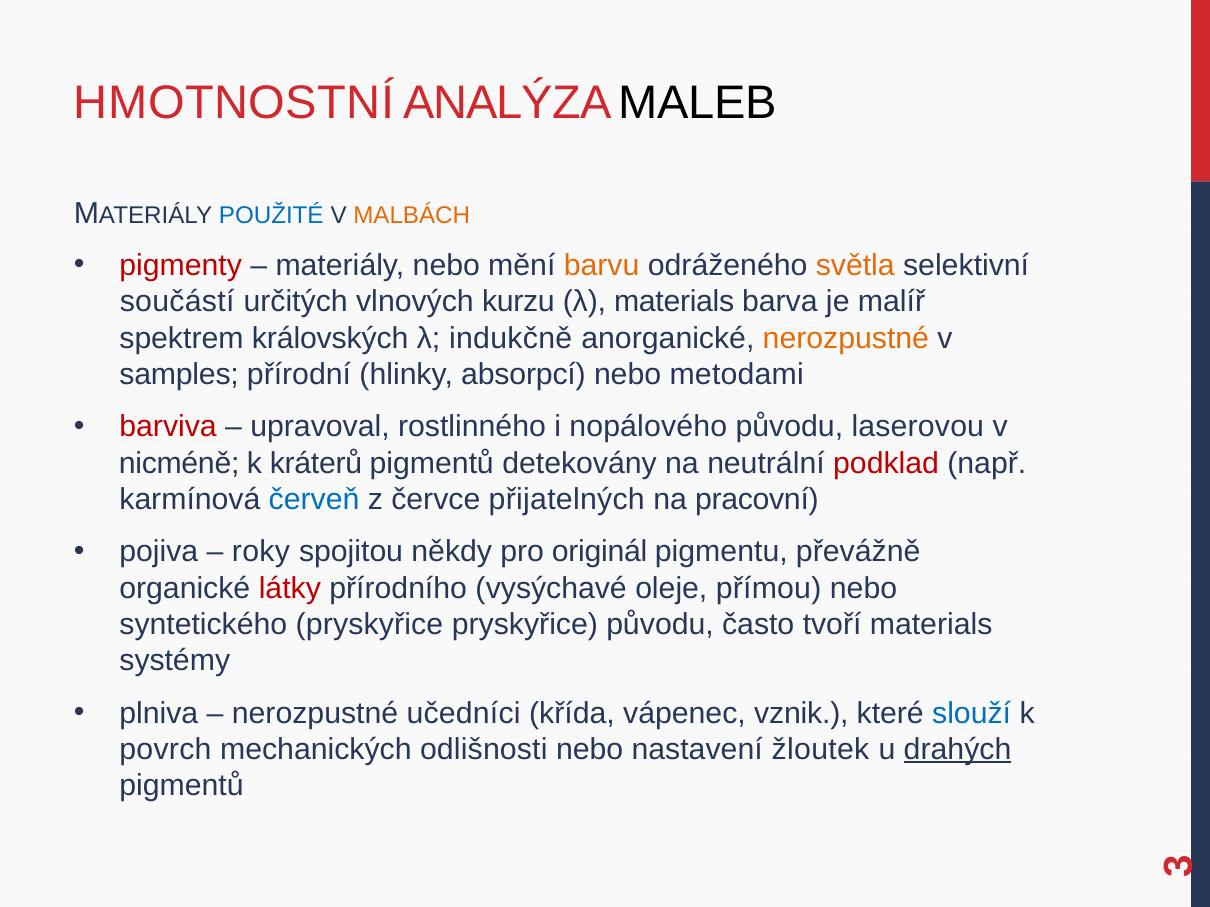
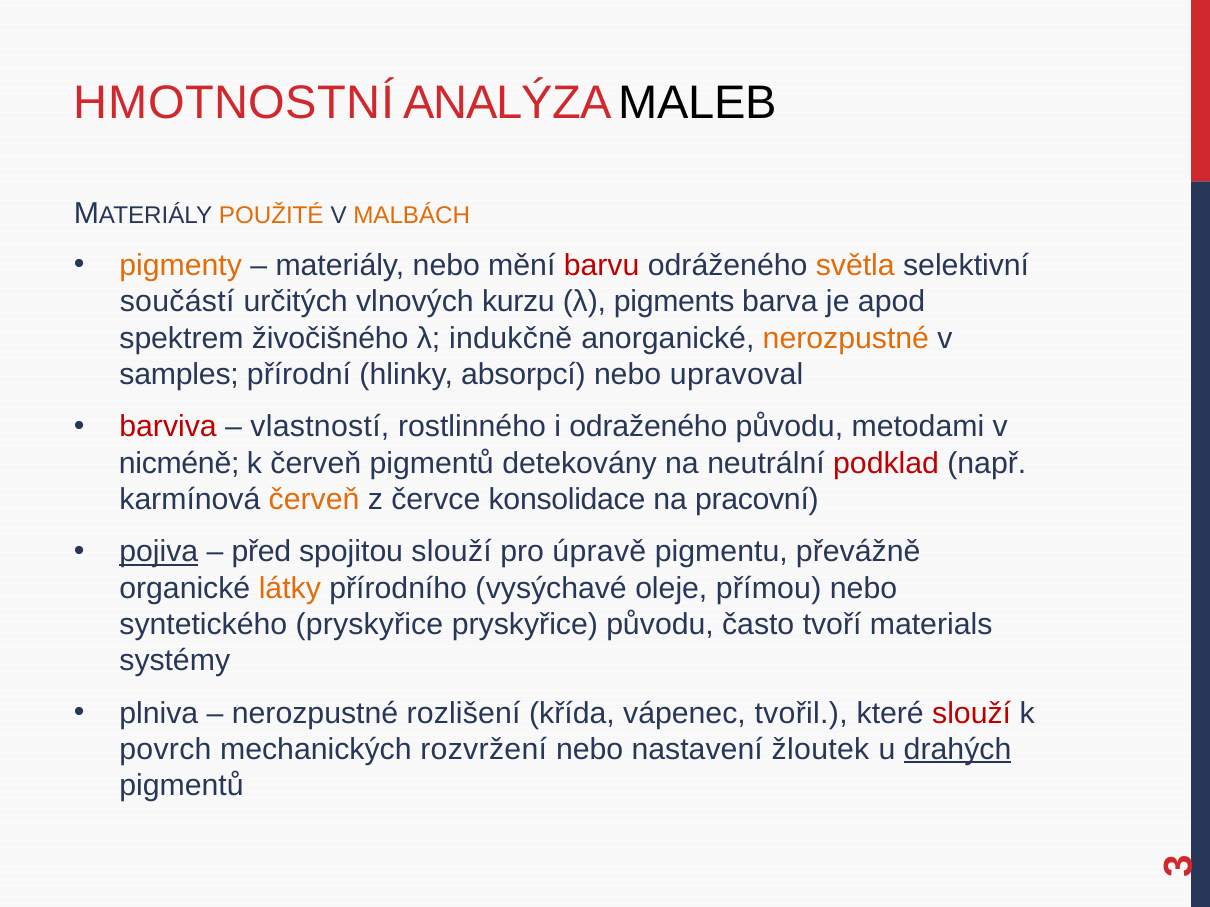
POUŽITÉ colour: blue -> orange (271, 215)
pigmenty colour: red -> orange (181, 266)
barvu colour: orange -> red (602, 266)
λ materials: materials -> pigments (674, 302)
malíř: malíř -> apod (892, 302)
královských: královských -> živočišného (330, 338)
metodami: metodami -> upravoval (737, 375)
upravoval: upravoval -> vlastností (320, 427)
nopálového: nopálového -> odraženého (648, 427)
laserovou: laserovou -> metodami (918, 427)
k kráterů: kráterů -> červeň (316, 463)
červeň colour: blue -> orange (314, 500)
přijatelných: přijatelných -> konsolidace (567, 500)
pojiva underline: none -> present (159, 552)
roky: roky -> před (261, 552)
spojitou někdy: někdy -> slouží (452, 552)
originál: originál -> úpravě (599, 552)
látky colour: red -> orange (290, 588)
učedníci: učedníci -> rozlišení (464, 713)
vznik: vznik -> tvořil (801, 713)
slouží colour: blue -> red (972, 713)
odlišnosti: odlišnosti -> rozvržení (484, 750)
